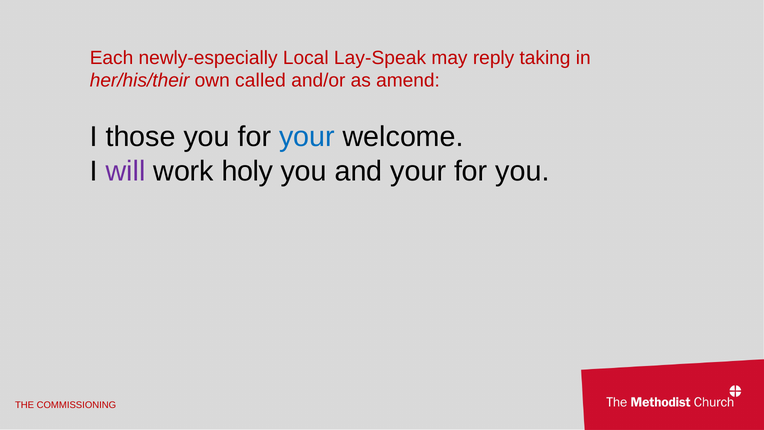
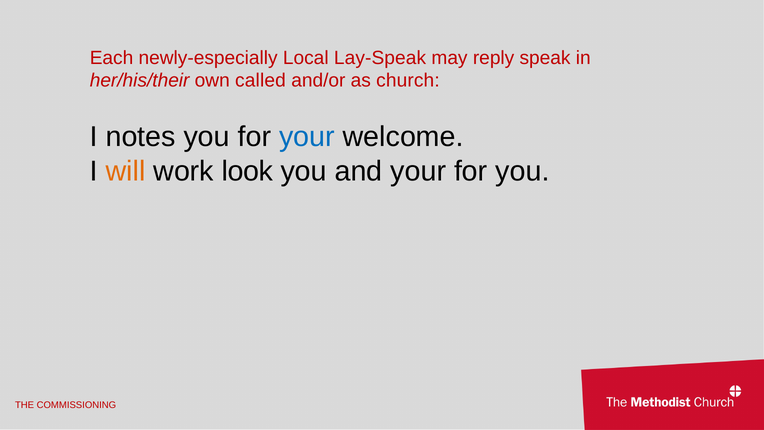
taking: taking -> speak (545, 58)
amend: amend -> church (408, 81)
those: those -> notes (141, 137)
will colour: purple -> orange (125, 171)
holy: holy -> look (247, 171)
